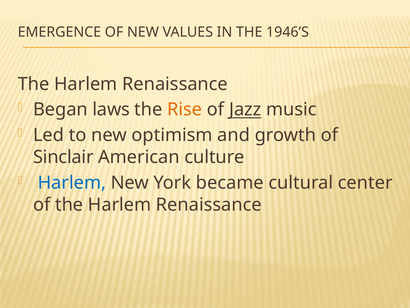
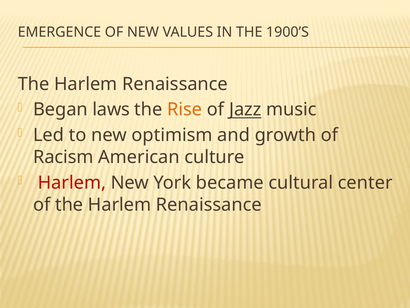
1946’S: 1946’S -> 1900’S (287, 32)
Sinclair: Sinclair -> Racism (63, 157)
Harlem colour: blue -> red (72, 182)
